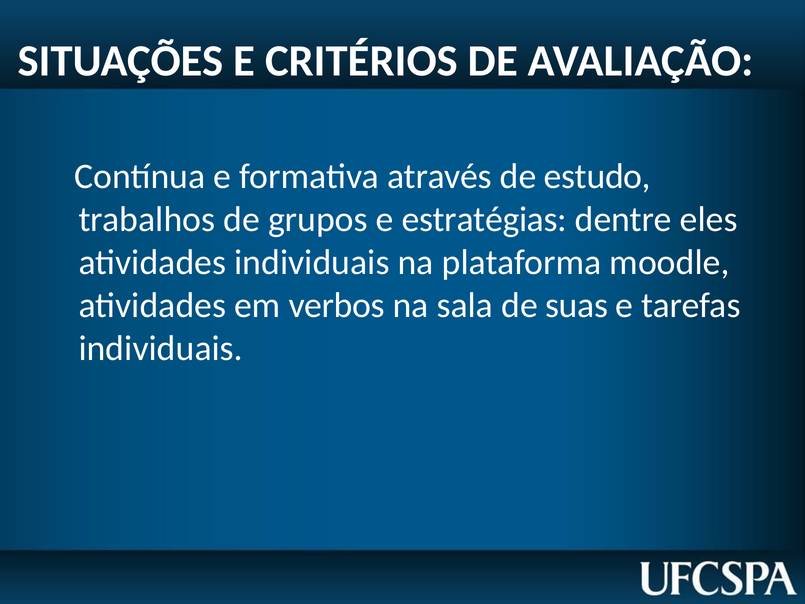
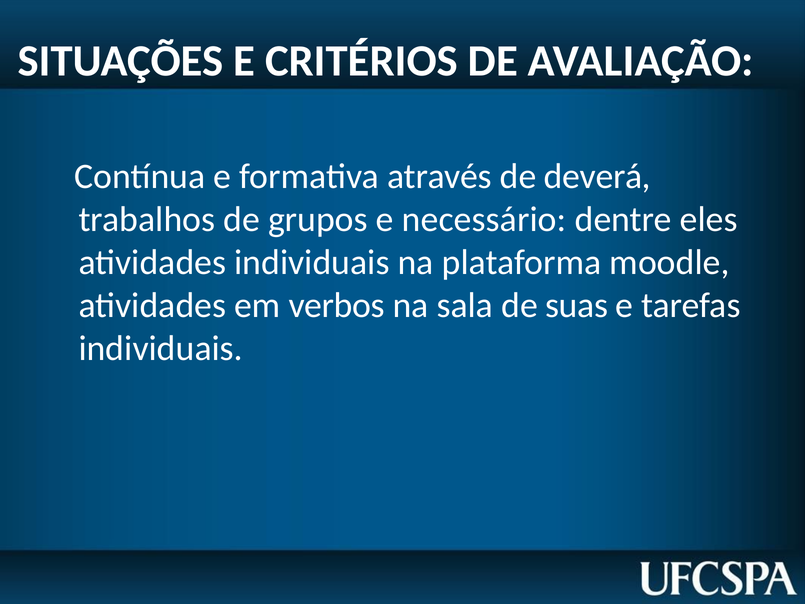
estudo: estudo -> deverá (597, 176)
estratégias: estratégias -> necessário (484, 219)
